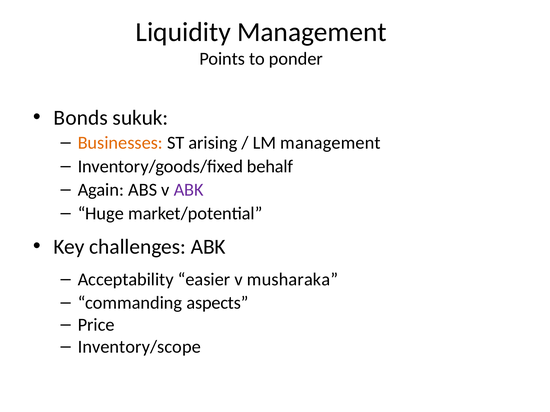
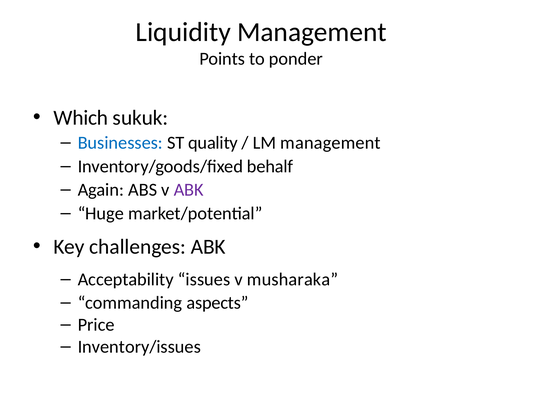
Bonds: Bonds -> Which (81, 118)
Businesses colour: orange -> blue (120, 143)
arising: arising -> quality (213, 143)
easier: easier -> issues (204, 280)
Inventory/scope: Inventory/scope -> Inventory/issues (139, 347)
